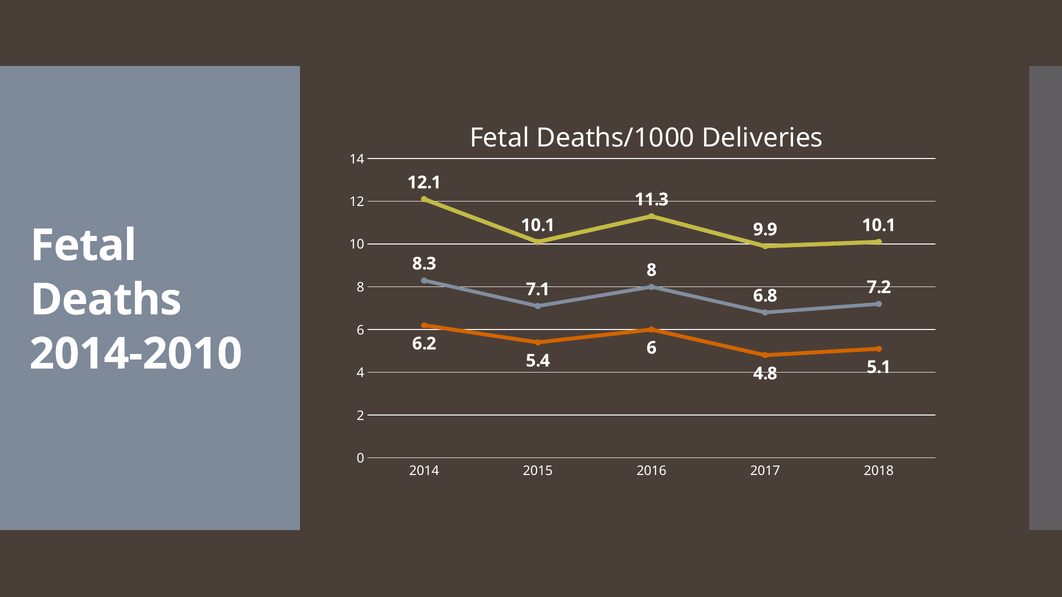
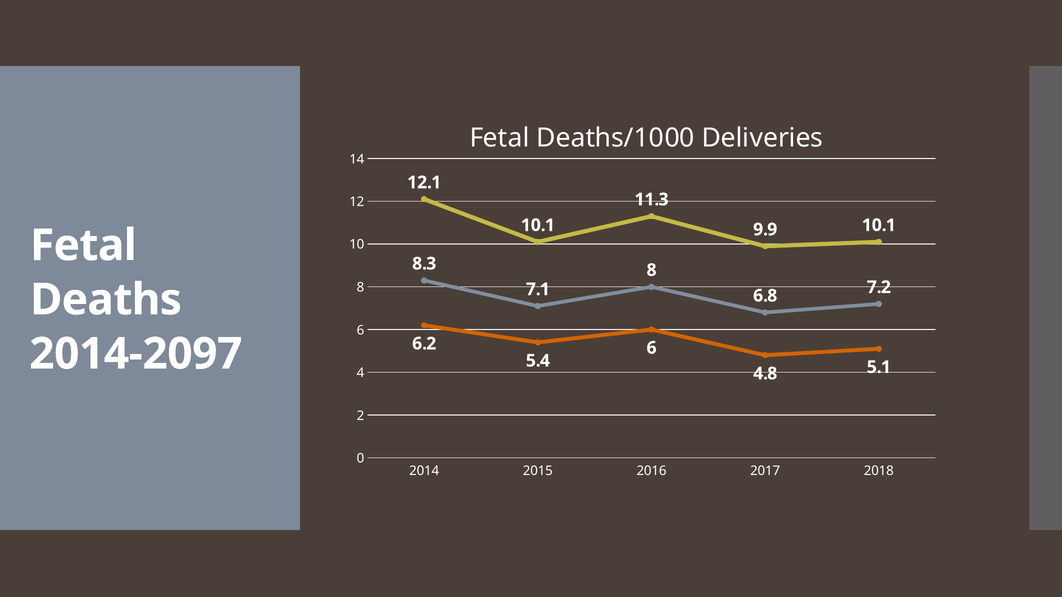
2014-2010: 2014-2010 -> 2014-2097 (136, 354)
